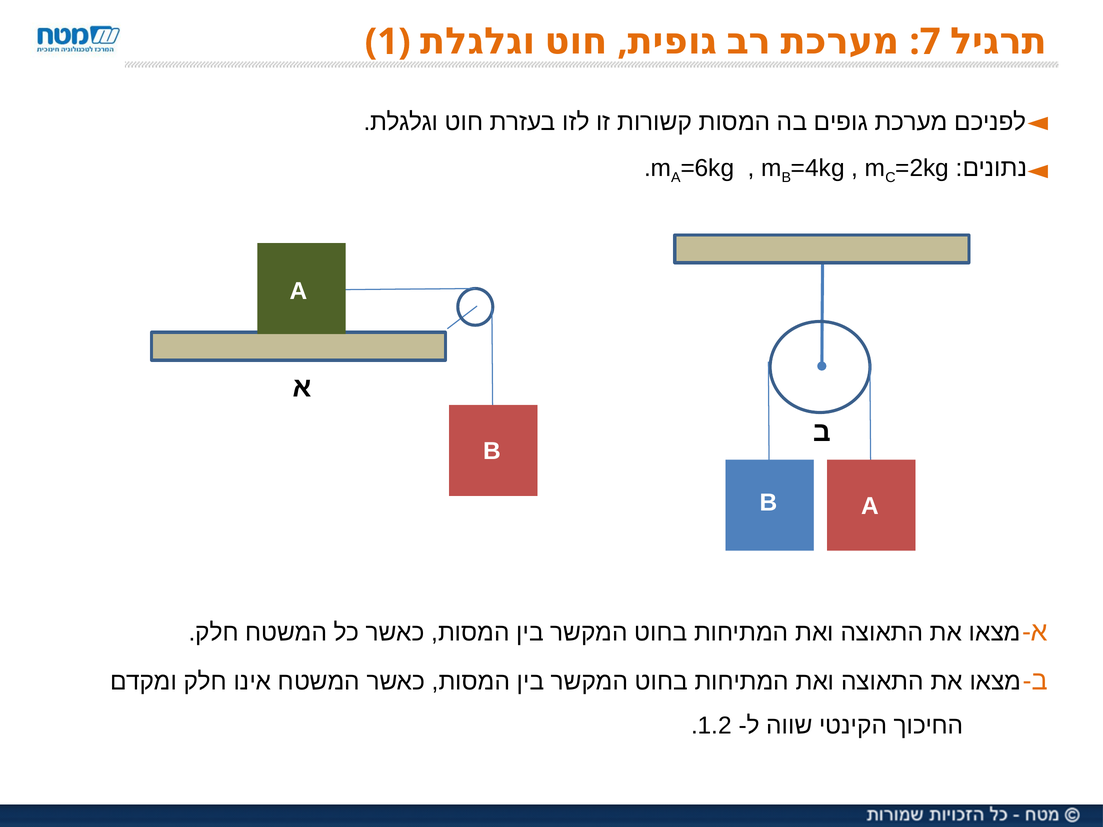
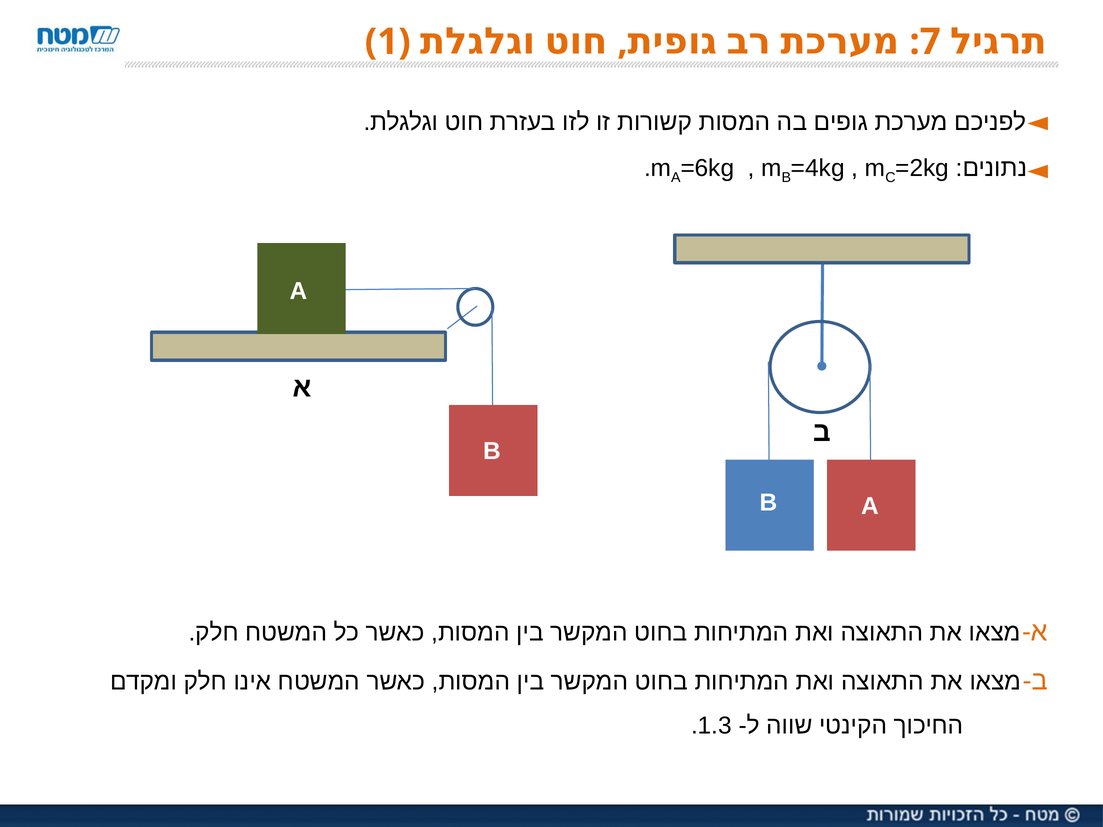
1.2: 1.2 -> 1.3 (715, 726)
